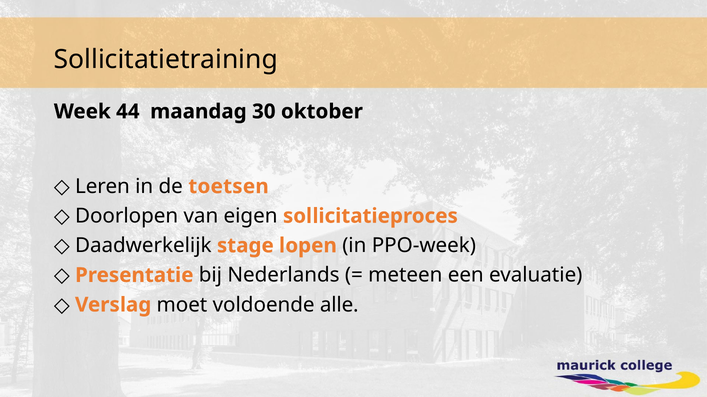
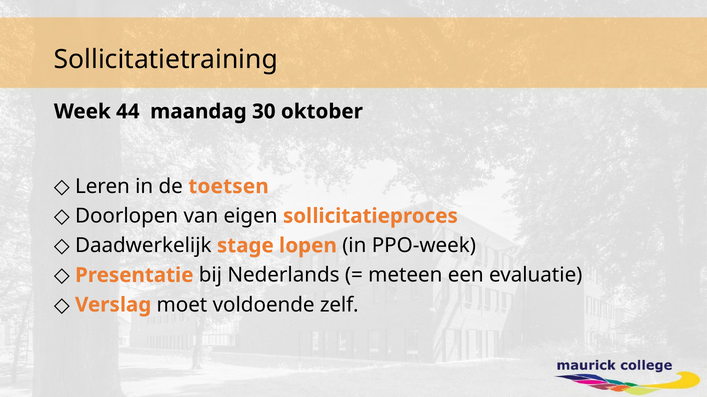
alle: alle -> zelf (339, 305)
